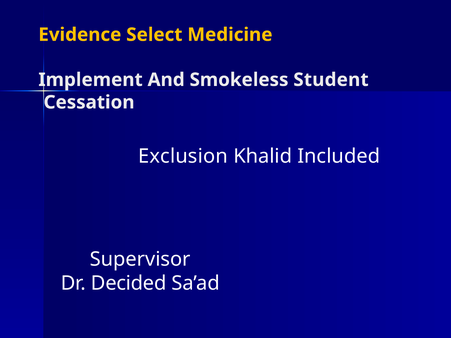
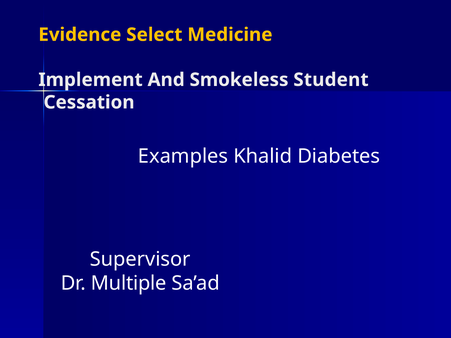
Exclusion: Exclusion -> Examples (183, 156)
Included: Included -> Diabetes (339, 156)
Decided: Decided -> Multiple (129, 283)
